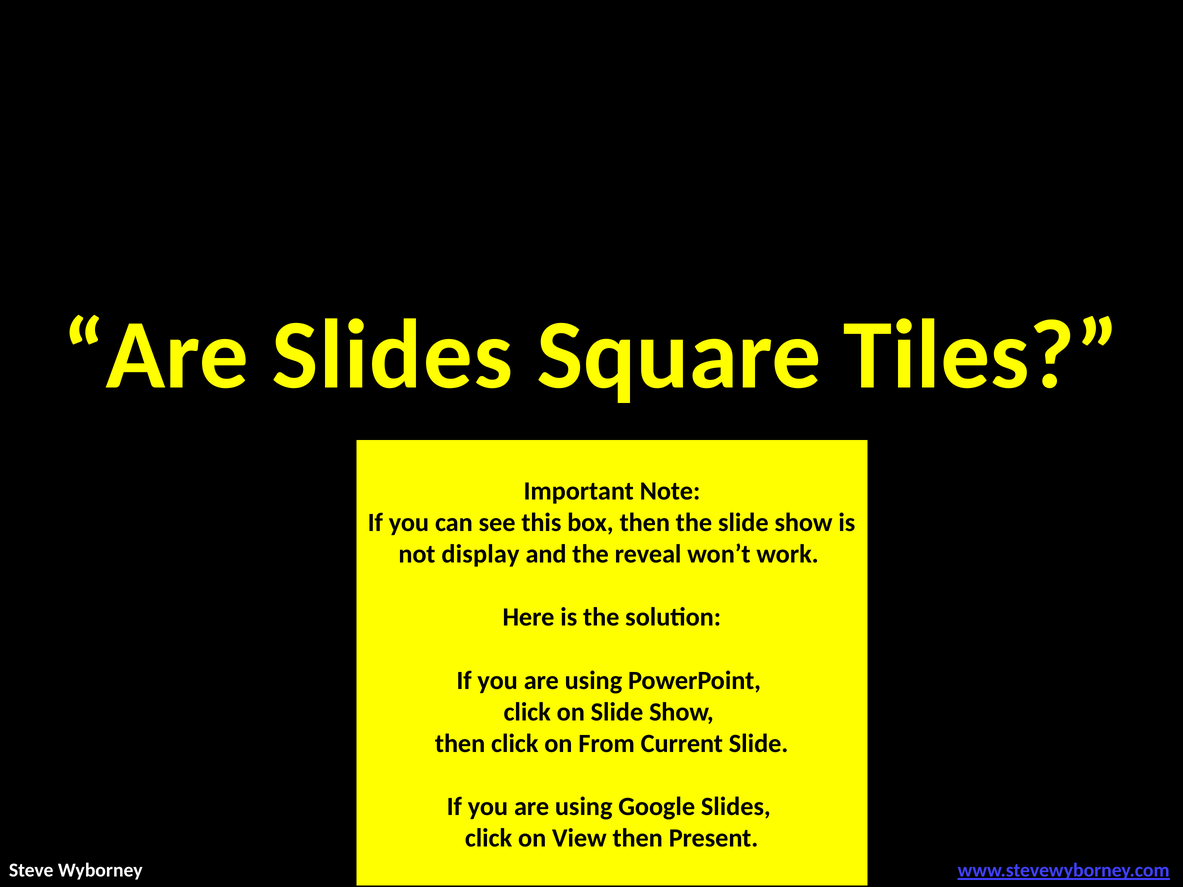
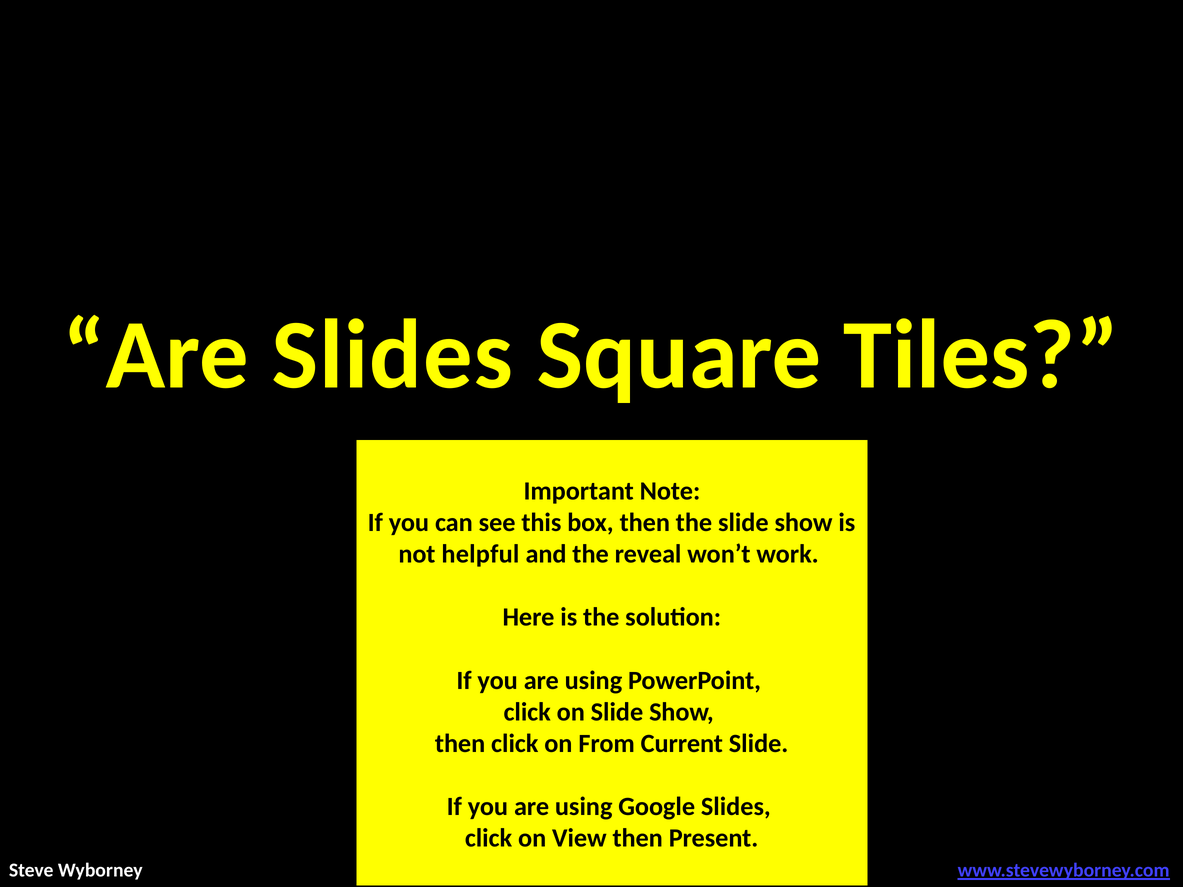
display: display -> helpful (480, 554)
